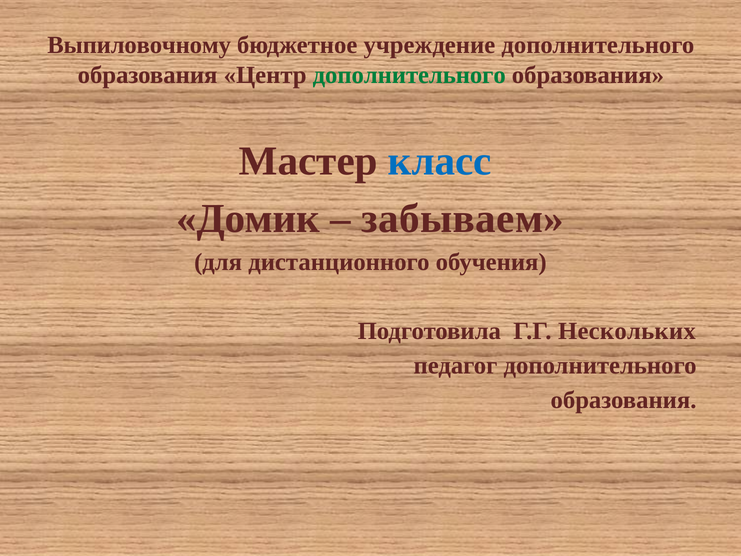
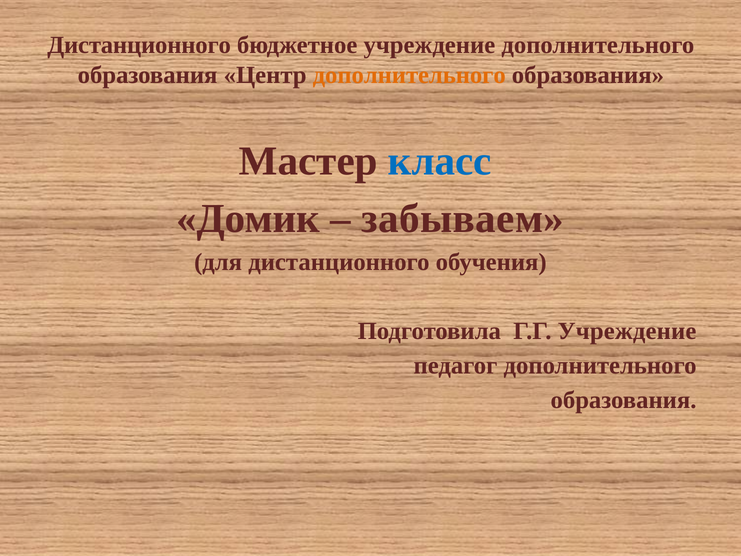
Выпиловочному: Выпиловочному -> Дистанционного (139, 45)
дополнительного colour: green -> orange (409, 75)
Г.Г Нескольких: Нескольких -> Учреждение (627, 331)
